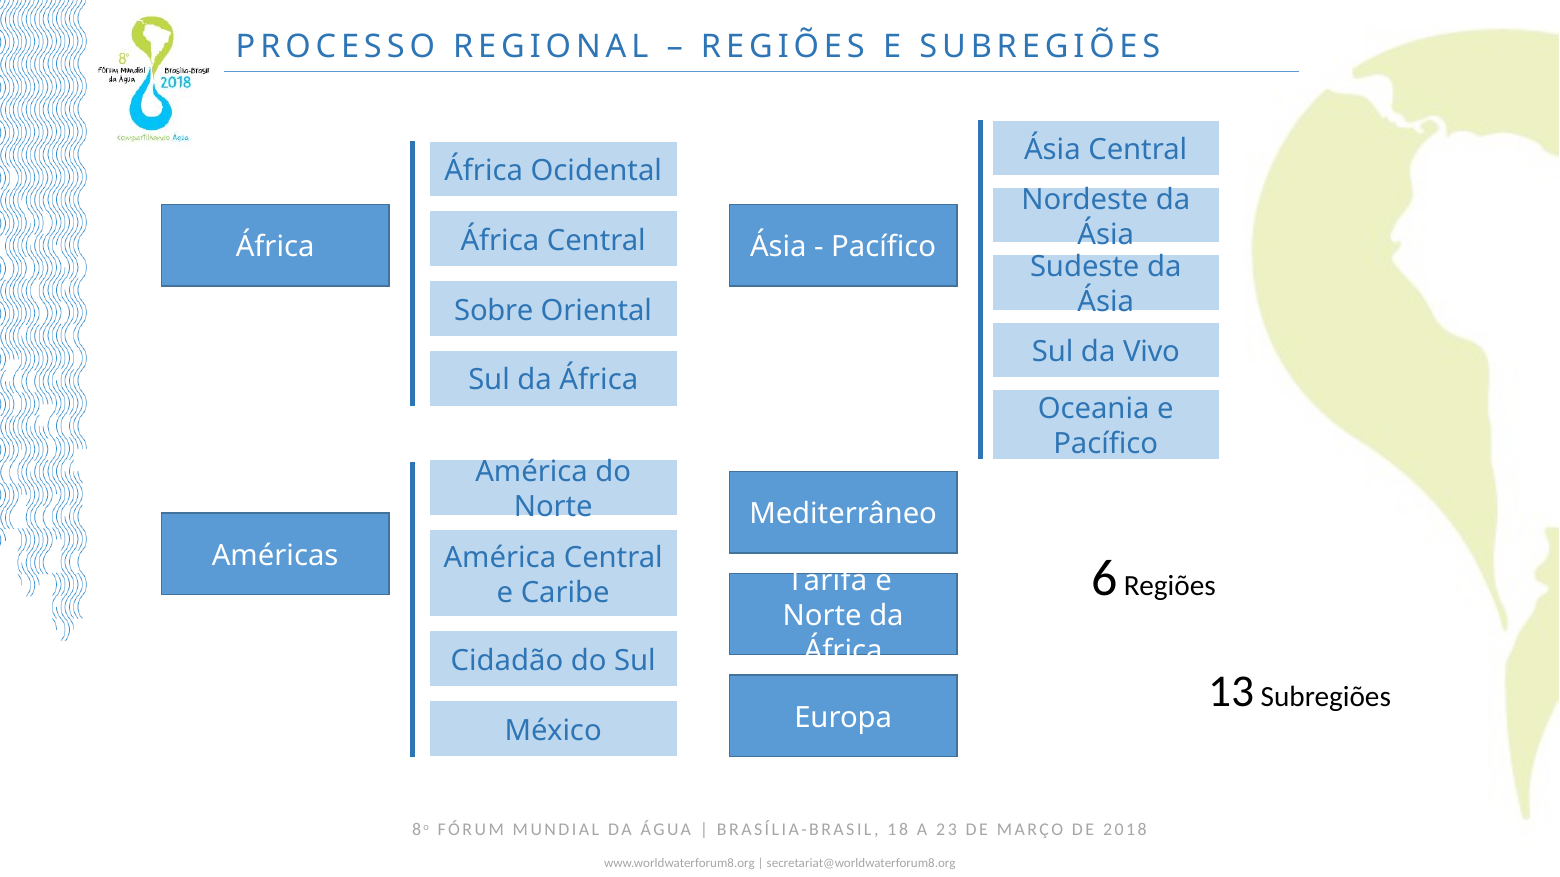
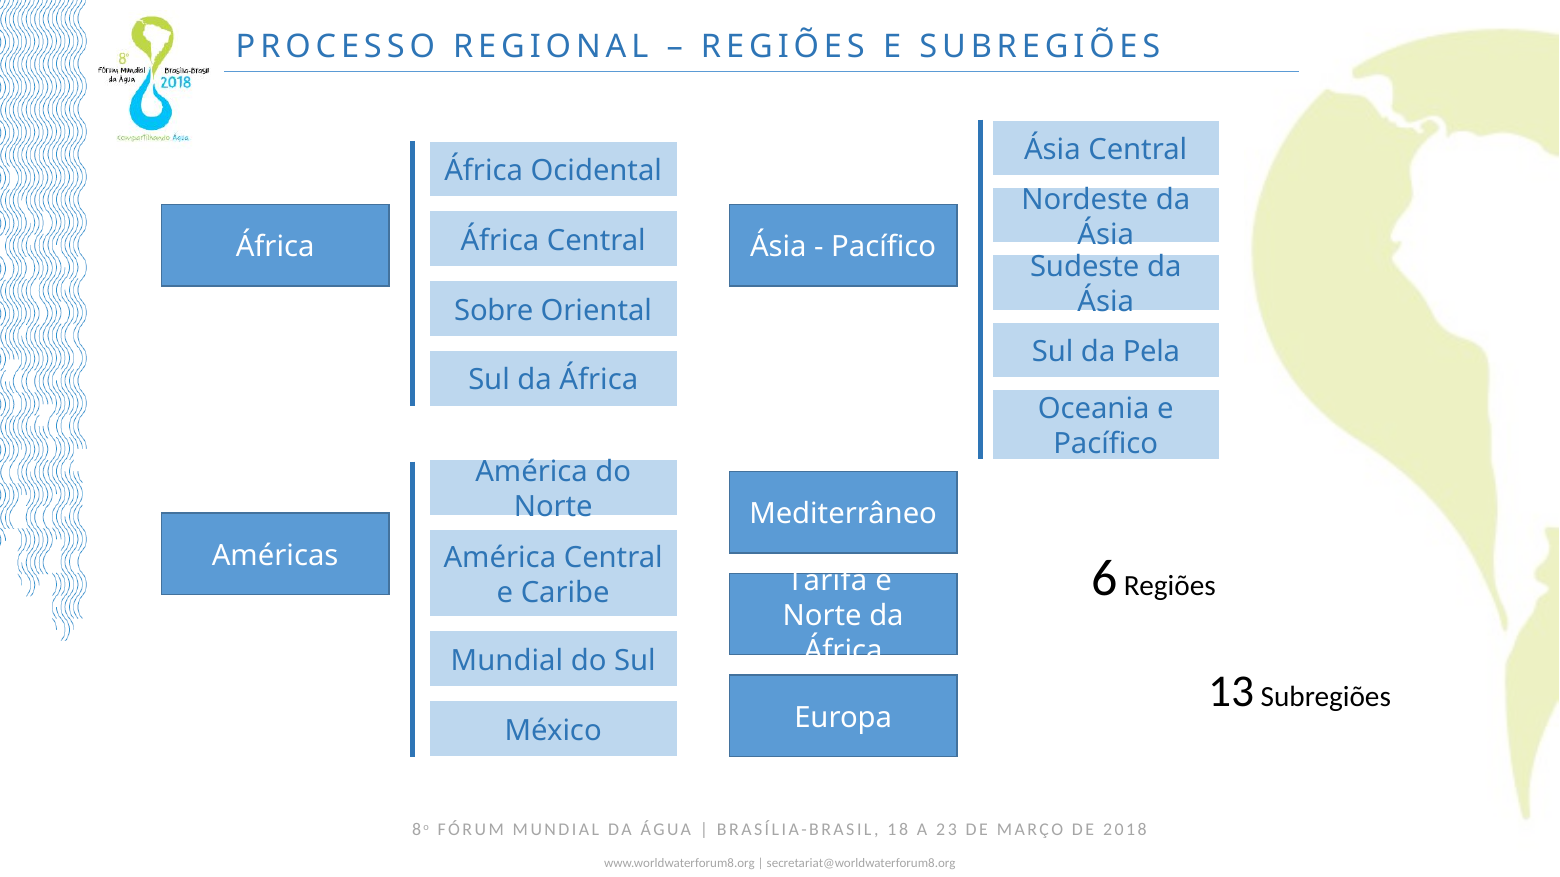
Vivo: Vivo -> Pela (1151, 352)
Cidadão: Cidadão -> Mundial (507, 661)
